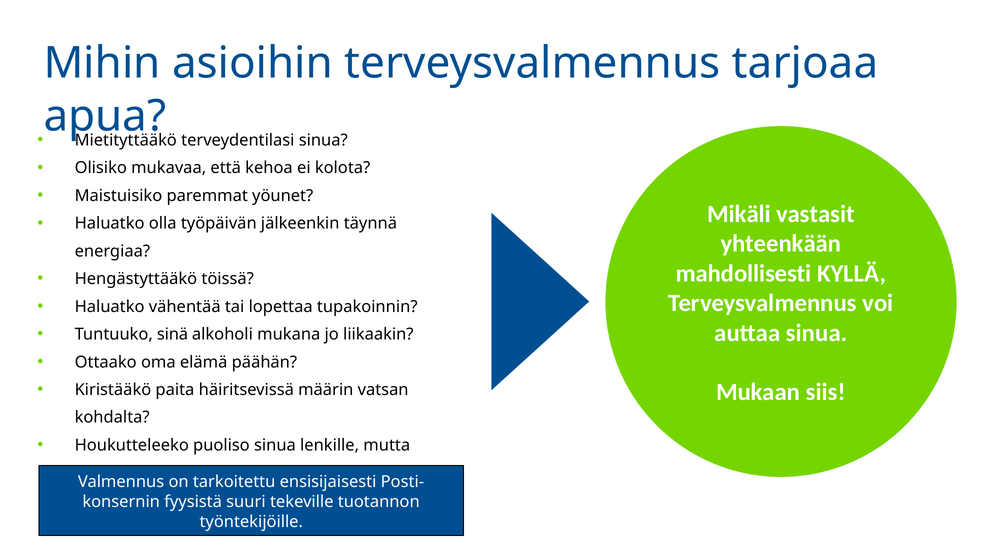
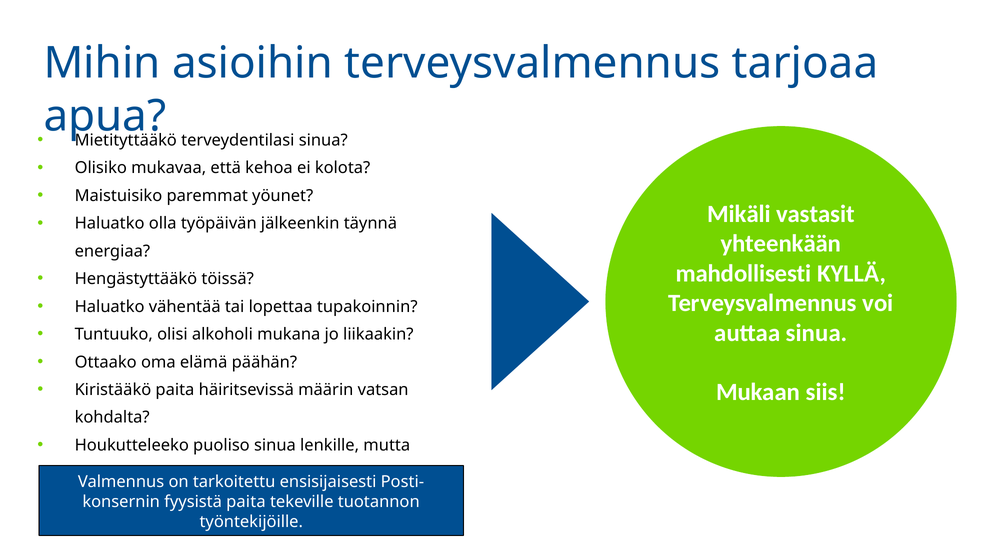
sinä: sinä -> olisi (172, 335)
fyysistä suuri: suuri -> paita (246, 502)
